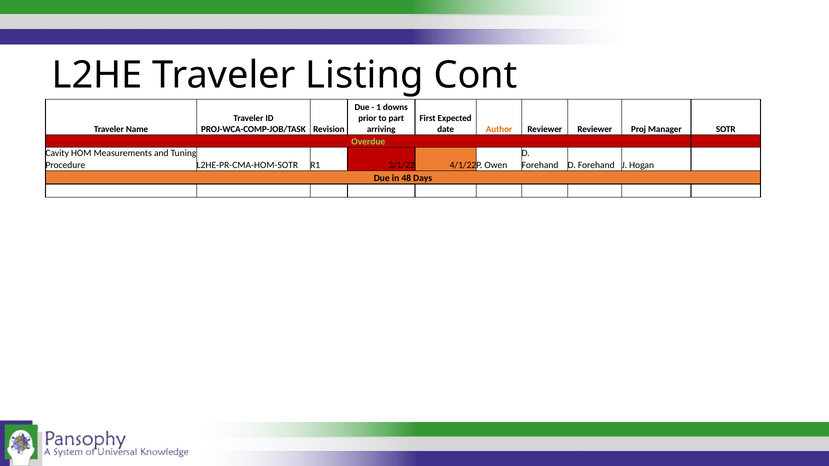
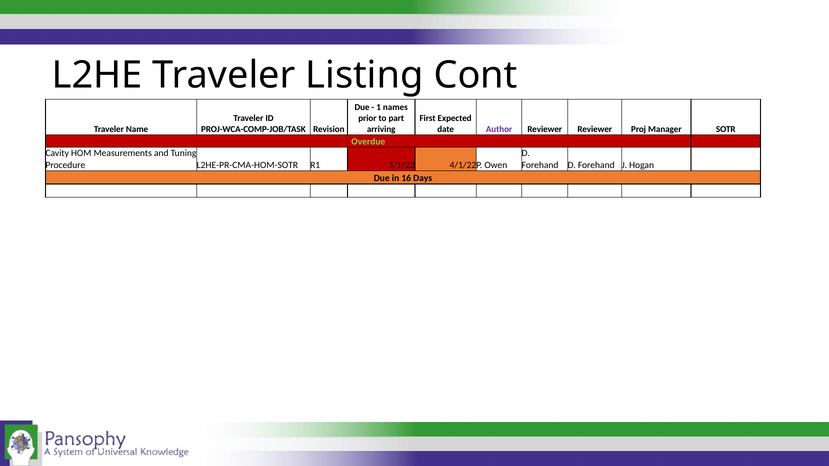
downs: downs -> names (395, 108)
Author colour: orange -> purple (499, 130)
48: 48 -> 16 (406, 178)
